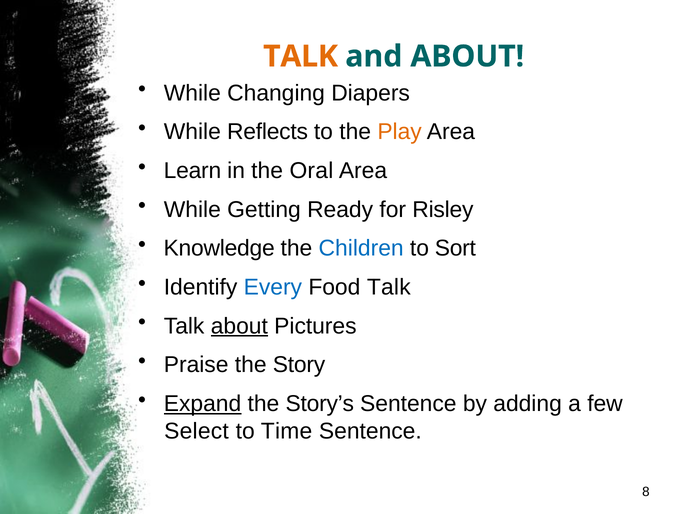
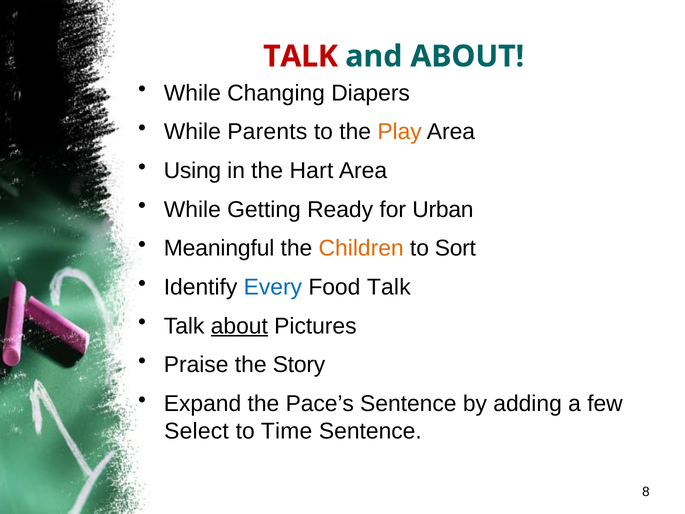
TALK colour: orange -> red (301, 56)
Reflects: Reflects -> Parents (267, 132)
Learn: Learn -> Using (192, 171)
Oral: Oral -> Hart (311, 171)
Risley: Risley -> Urban (443, 210)
Knowledge: Knowledge -> Meaningful (219, 248)
Children colour: blue -> orange (361, 248)
Expand underline: present -> none (203, 404)
Story’s: Story’s -> Pace’s (320, 404)
